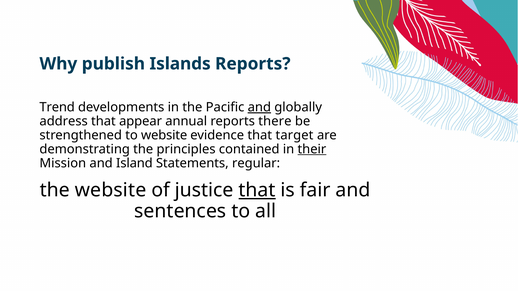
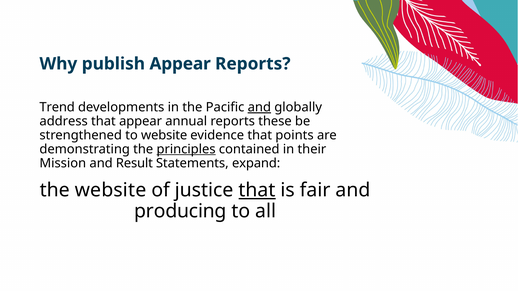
publish Islands: Islands -> Appear (180, 64)
there: there -> these (275, 121)
target: target -> points (295, 135)
principles underline: none -> present (186, 149)
their underline: present -> none (312, 149)
Island: Island -> Result (134, 163)
regular: regular -> expand (256, 163)
sentences: sentences -> producing (180, 211)
